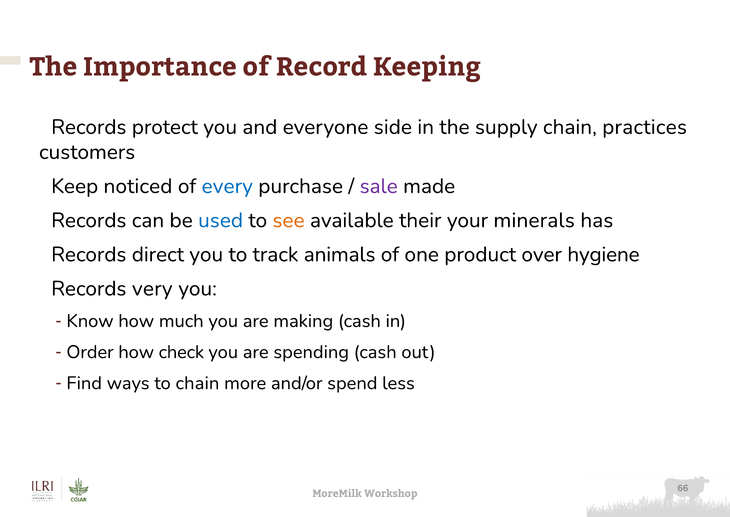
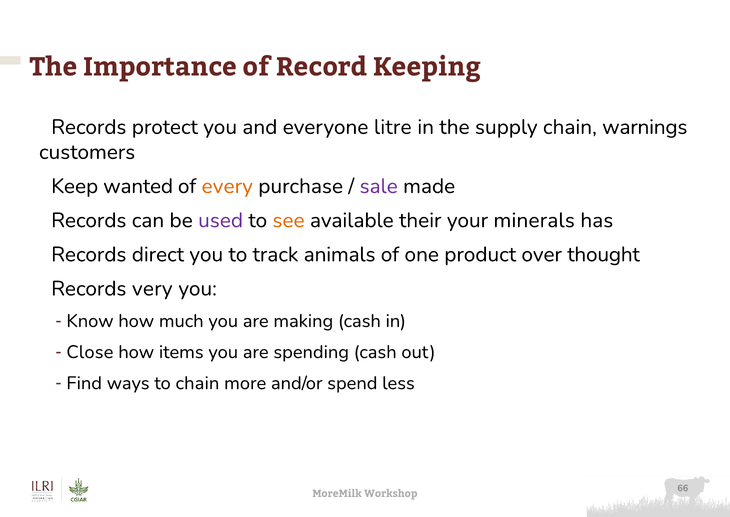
side: side -> litre (393, 127)
practices: practices -> warnings (645, 127)
noticed: noticed -> wanted (138, 186)
every colour: blue -> orange (227, 186)
used colour: blue -> purple (221, 220)
hygiene: hygiene -> thought (604, 254)
Order: Order -> Close (90, 352)
check: check -> items (181, 352)
